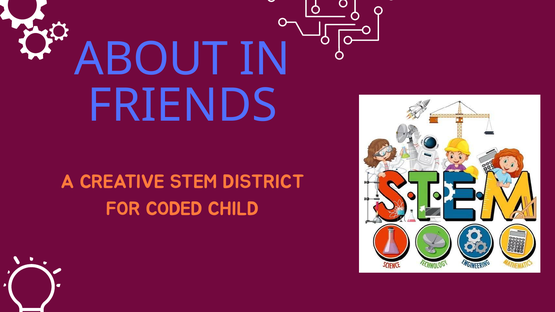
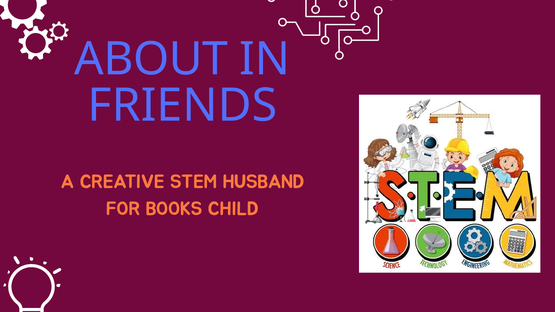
DISTRICT: DISTRICT -> HUSBAND (264, 182)
CODED: CODED -> BOOKS (174, 209)
